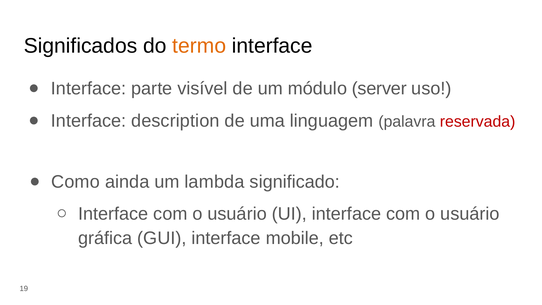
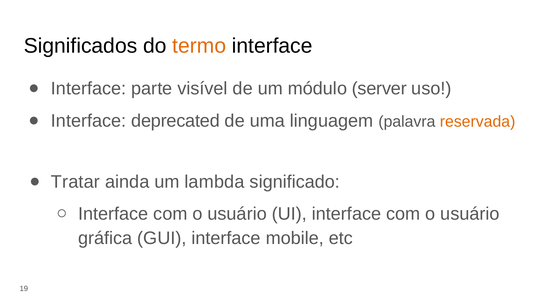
description: description -> deprecated (176, 121)
reservada colour: red -> orange (478, 121)
Como: Como -> Tratar (76, 182)
